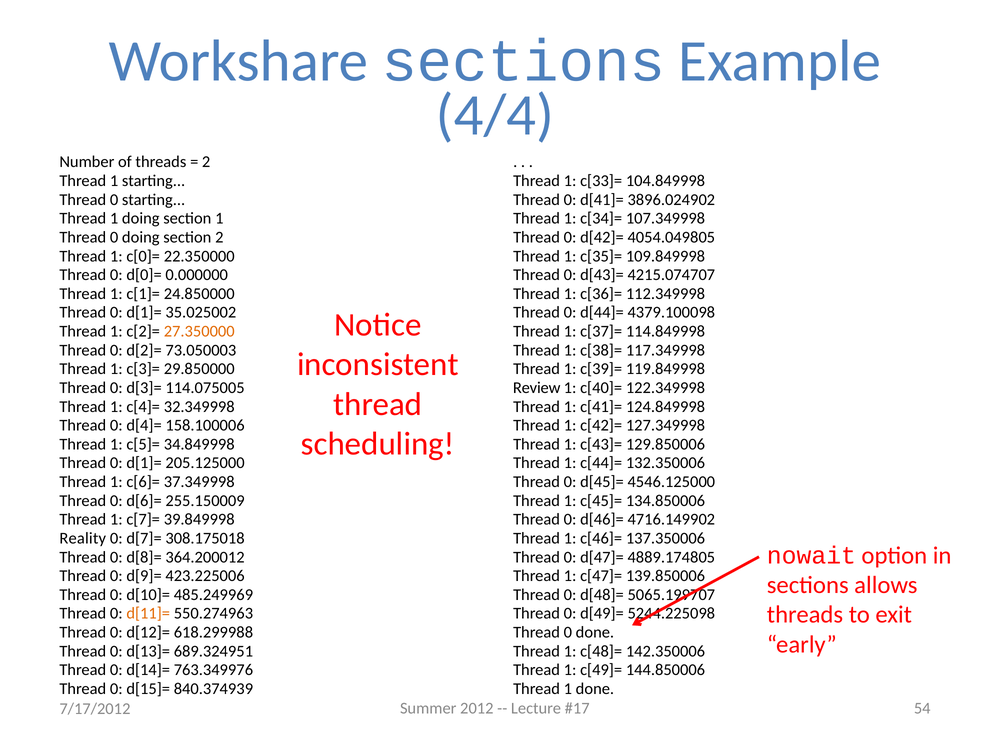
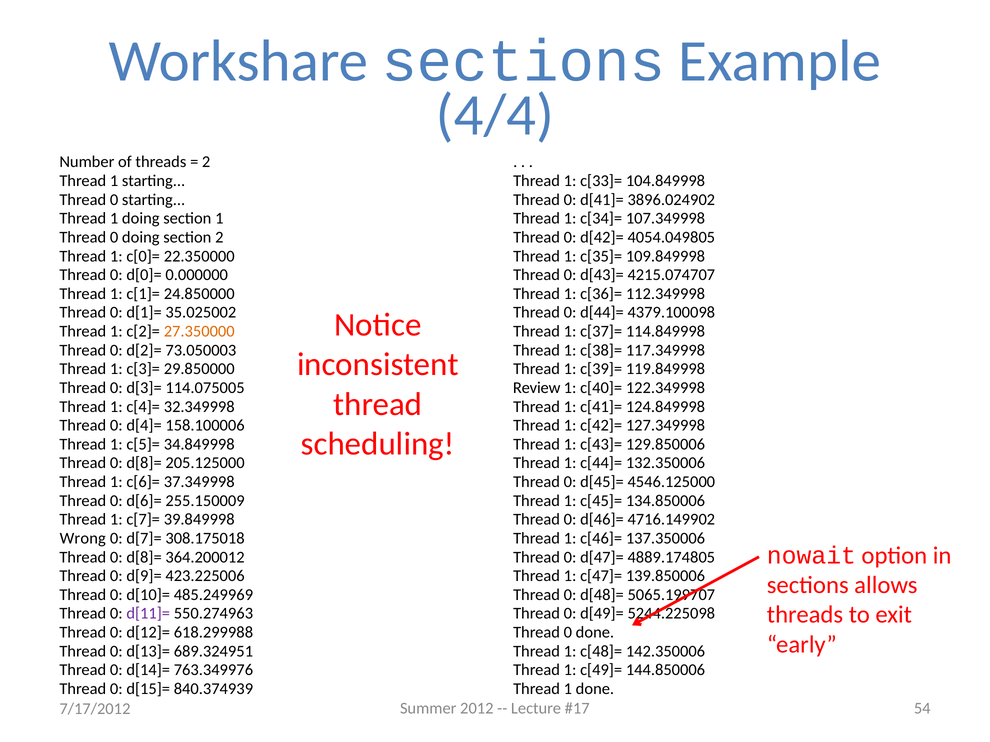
d[1]=: d[1]= -> d[8]= (144, 463)
Reality: Reality -> Wrong (83, 539)
d[11]= colour: orange -> purple (148, 614)
